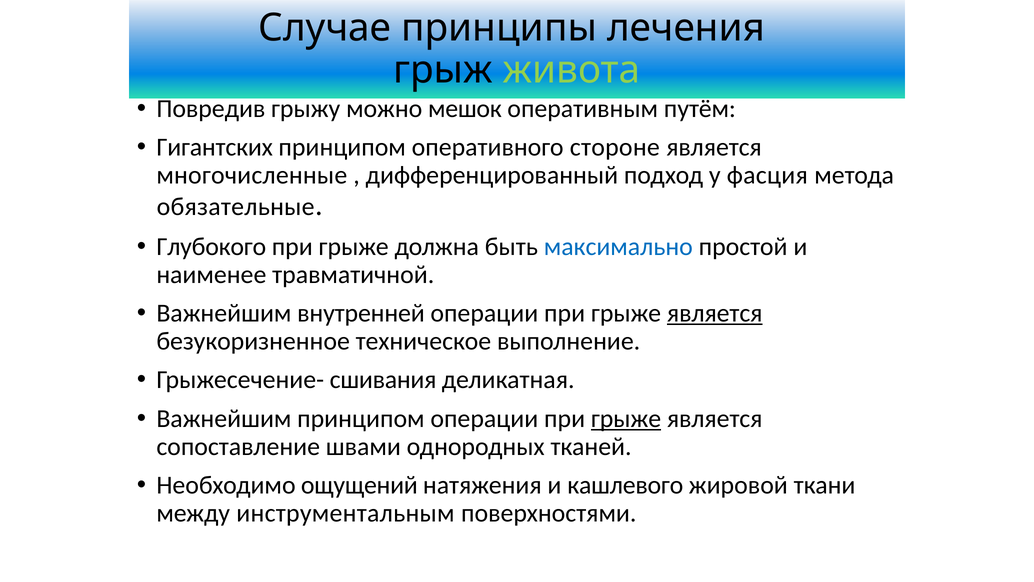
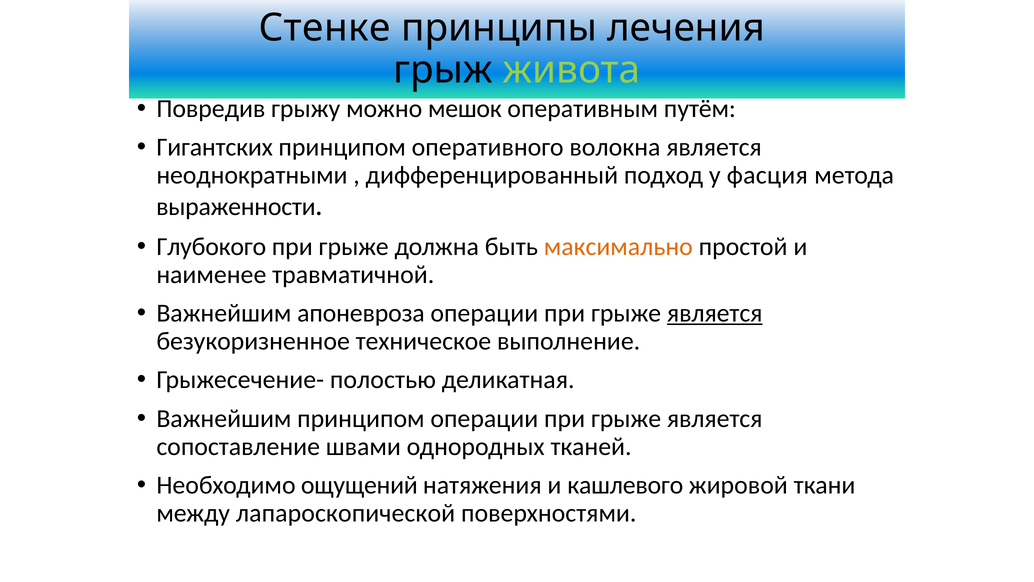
Случае: Случае -> Стенке (325, 28)
стороне: стороне -> волокна (615, 147)
многочисленные: многочисленные -> неоднократными (252, 175)
обязательные: обязательные -> выраженности (236, 207)
максимально colour: blue -> orange (618, 246)
внутренней: внутренней -> апоневроза (361, 313)
сшивания: сшивания -> полостью (383, 380)
грыже underline: present -> none (626, 418)
инструментальным: инструментальным -> лапароскопической (346, 513)
